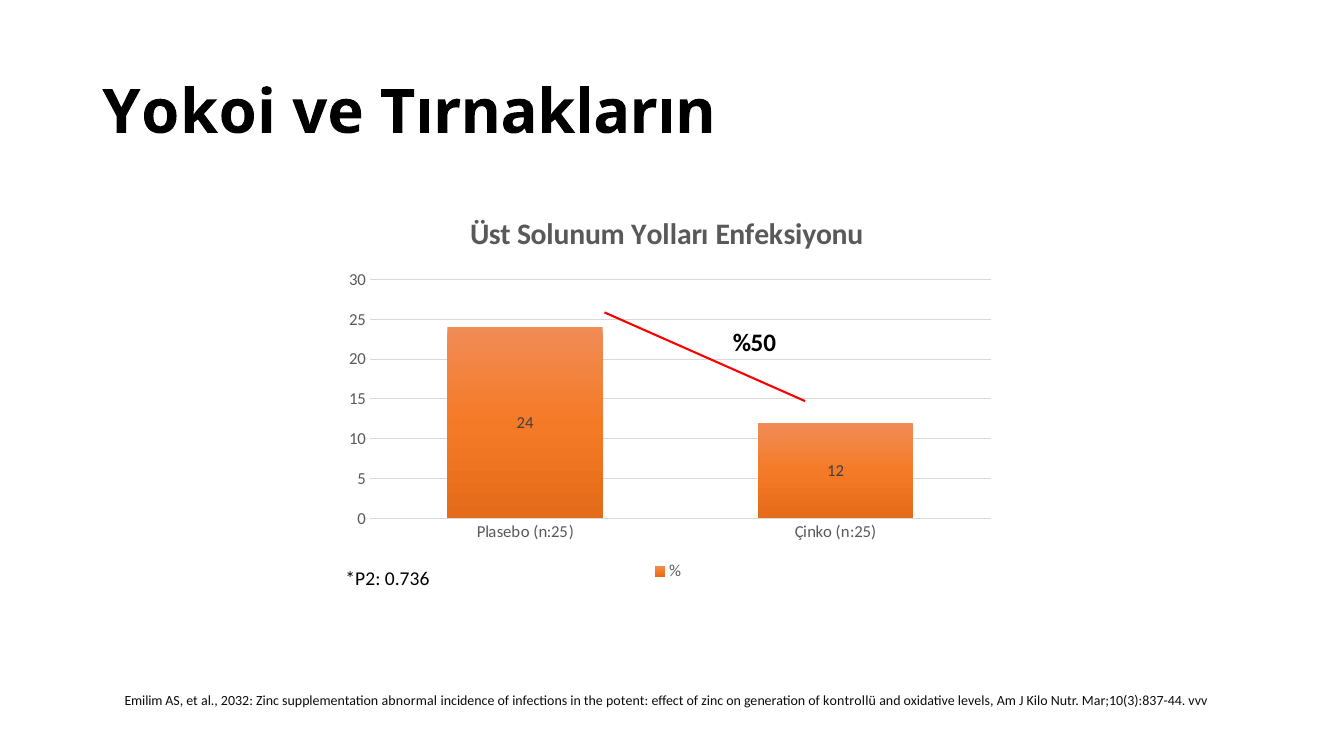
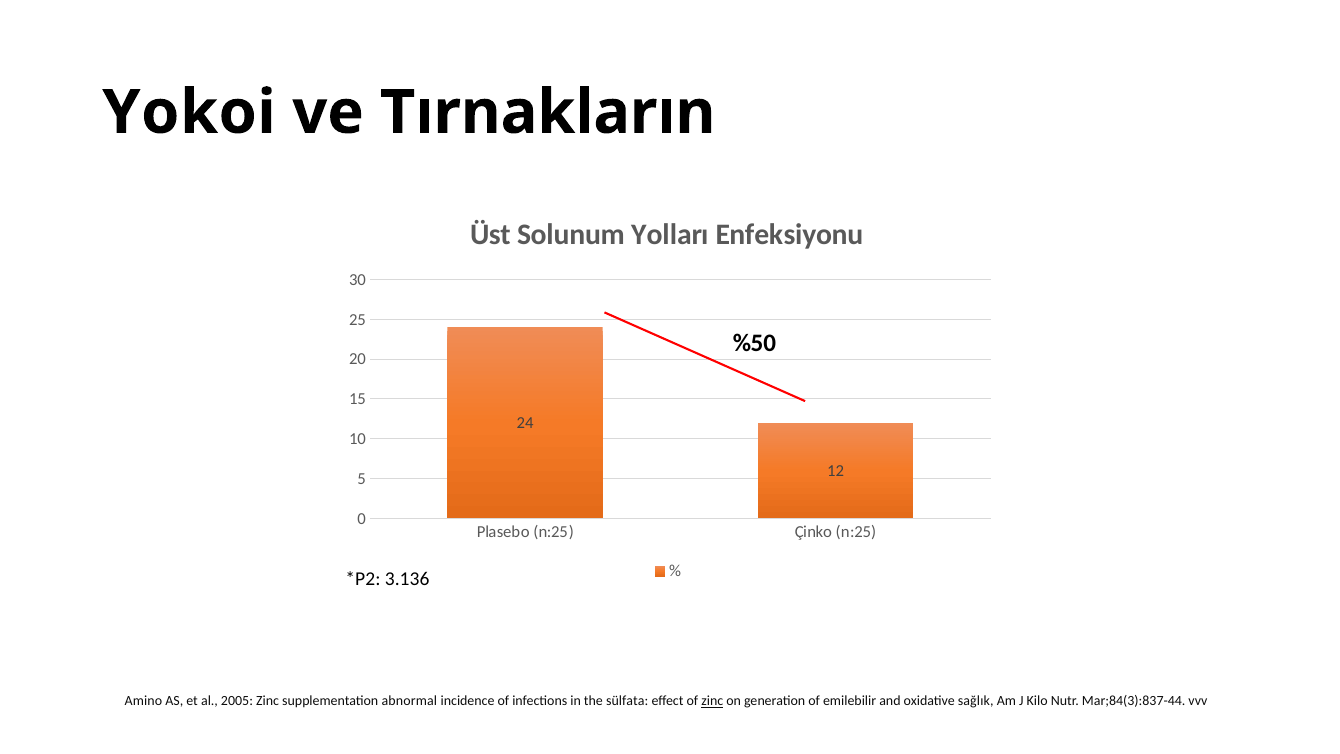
0.736: 0.736 -> 3.136 (407, 579)
Emilim: Emilim -> Amino (143, 701)
2032: 2032 -> 2005 (237, 701)
potent: potent -> sülfata (627, 701)
zinc underline: none -> present (712, 701)
kontrollü: kontrollü -> emilebilir (850, 701)
levels: levels -> sağlık (976, 701)
Mar;10(3):837-44: Mar;10(3):837-44 -> Mar;84(3):837-44 (1134, 701)
